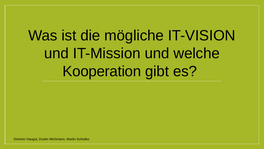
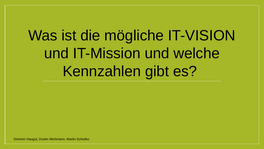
Kooperation: Kooperation -> Kennzahlen (102, 71)
